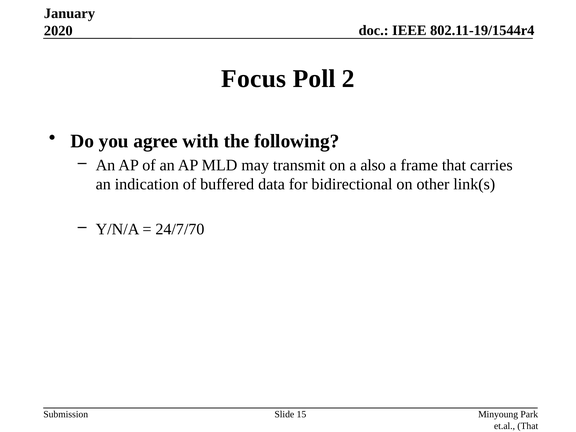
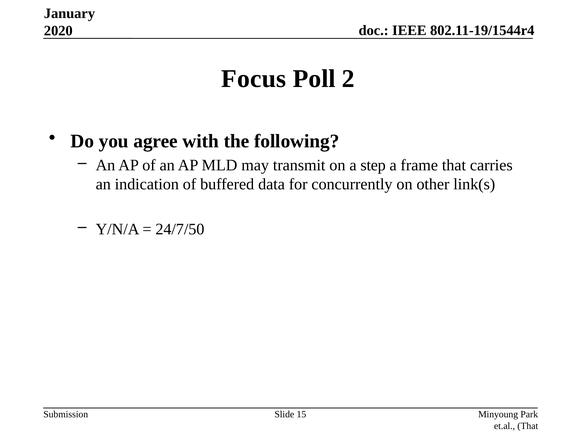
also: also -> step (373, 165)
bidirectional: bidirectional -> concurrently (352, 184)
24/7/70: 24/7/70 -> 24/7/50 (180, 229)
